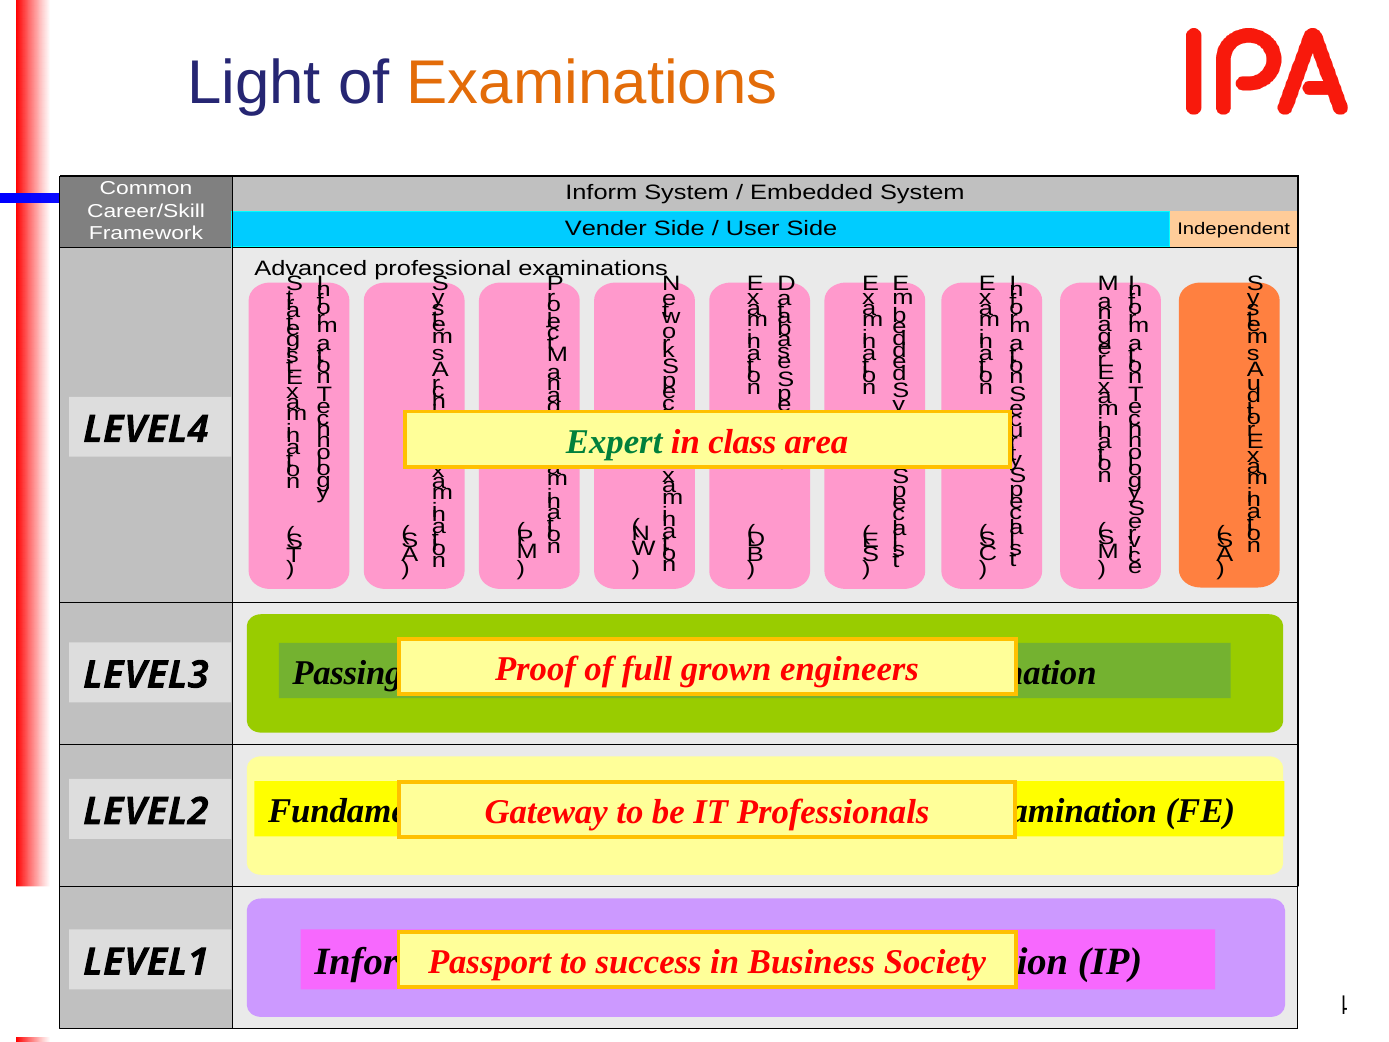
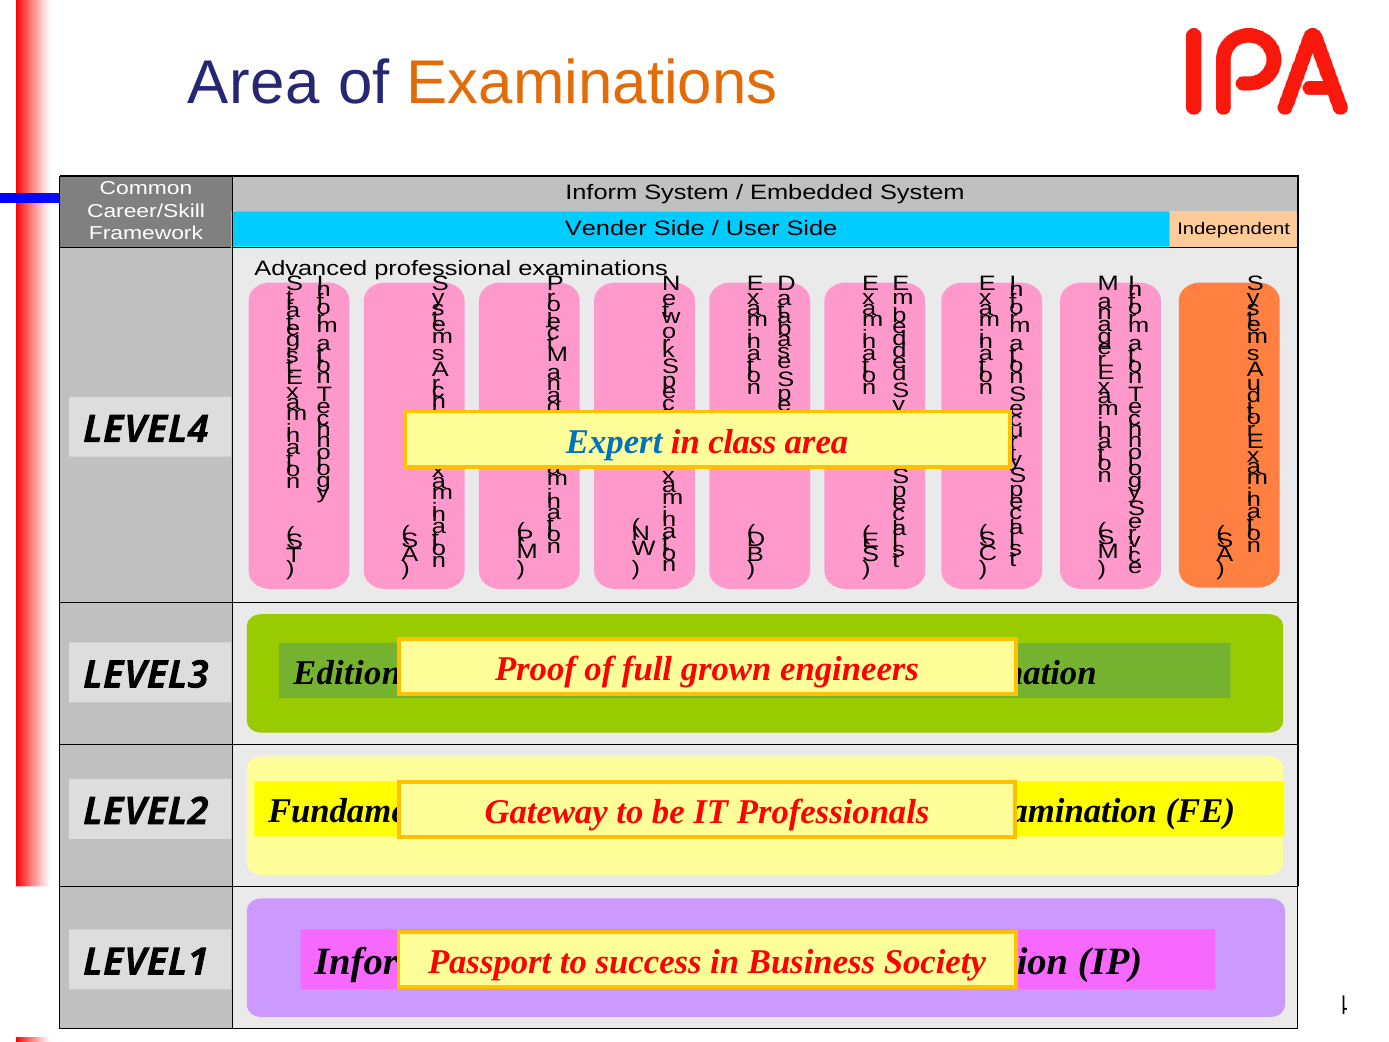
Light: Light -> Area (254, 83)
Expert colour: green -> blue (614, 442)
Passing: Passing -> Edition (347, 673)
